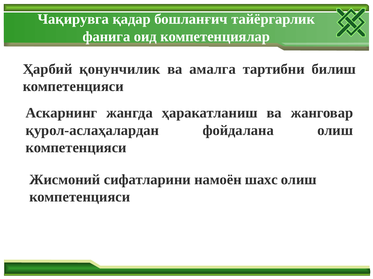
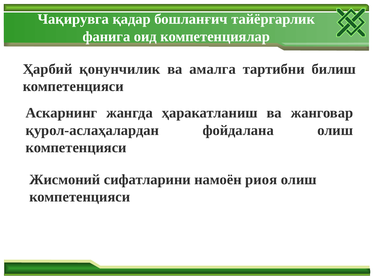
шахс: шахс -> риоя (261, 180)
